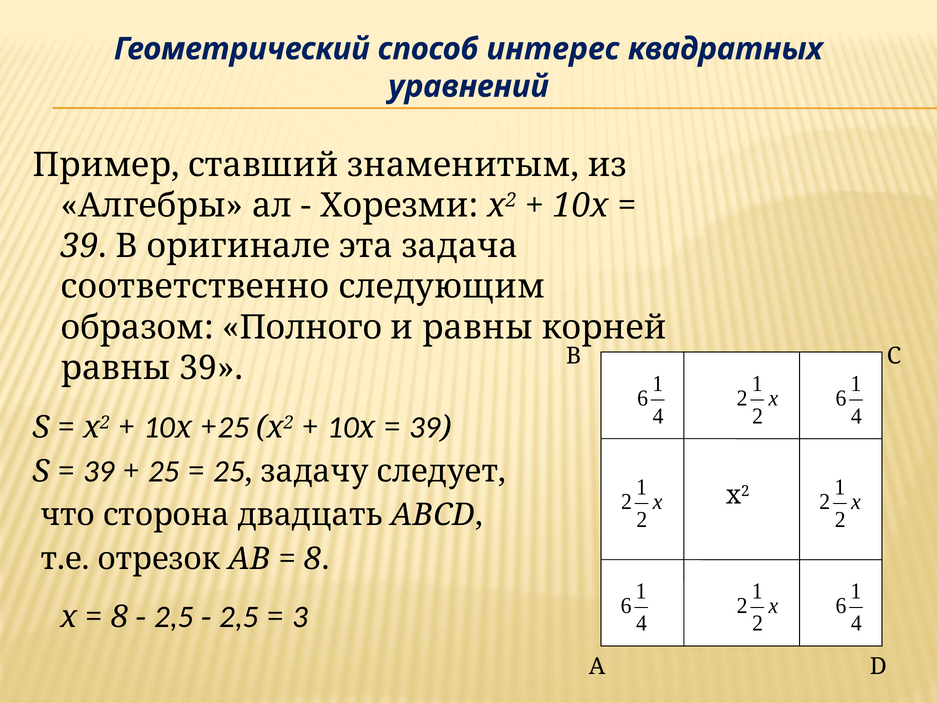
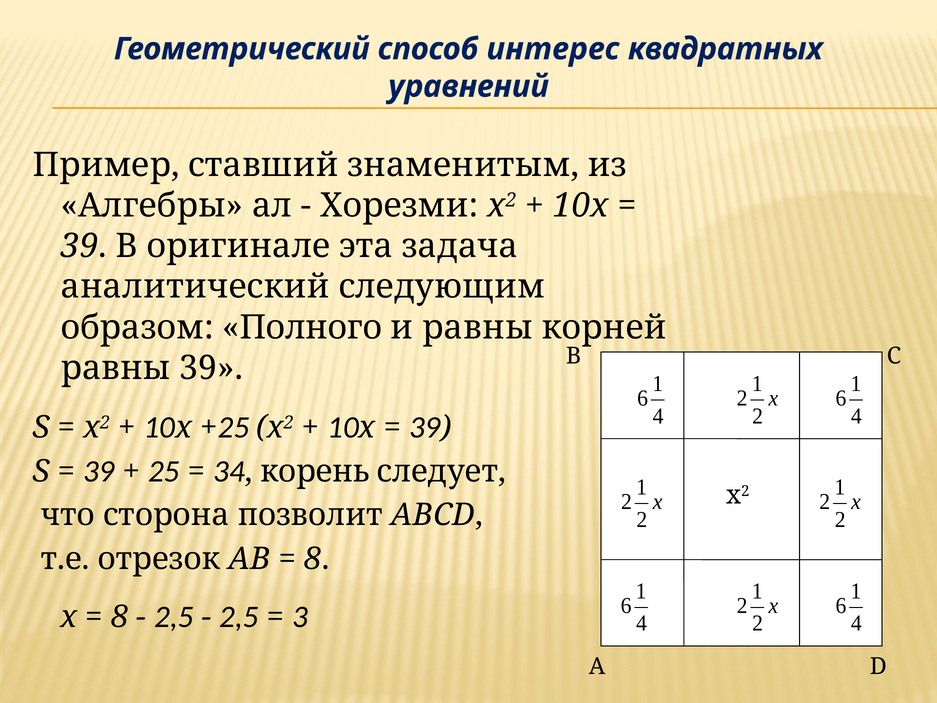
соответственно: соответственно -> аналитический (195, 287)
25: 25 -> 34 (229, 471)
задачу: задачу -> корень (315, 471)
двадцать: двадцать -> позволит (310, 515)
